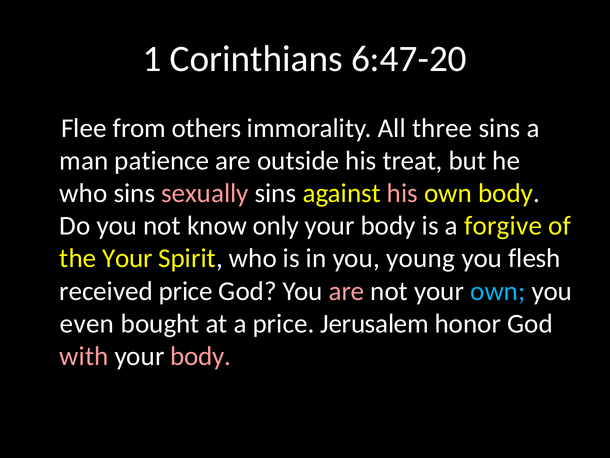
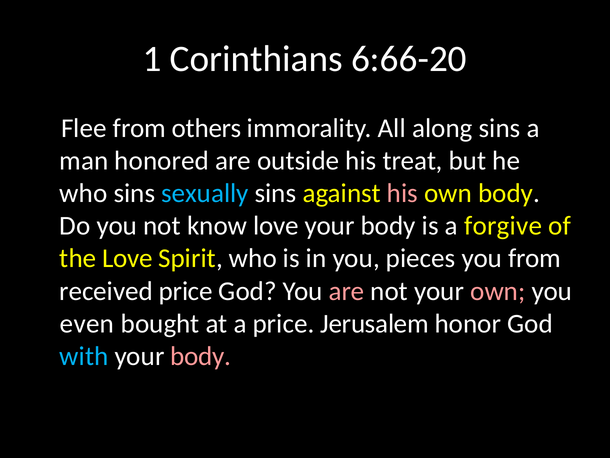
6:47-20: 6:47-20 -> 6:66-20 (409, 59)
three: three -> along (442, 128)
patience: patience -> honored (162, 161)
sexually colour: pink -> light blue (205, 193)
know only: only -> love (276, 226)
the Your: Your -> Love (127, 258)
young: young -> pieces (421, 258)
you flesh: flesh -> from (535, 258)
own colour: light blue -> pink (498, 291)
with colour: pink -> light blue (84, 356)
